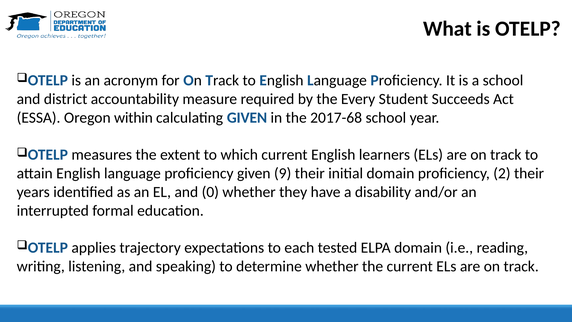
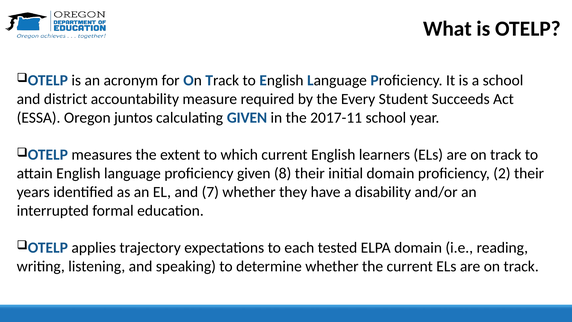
within: within -> juntos (133, 118)
2017-68: 2017-68 -> 2017-11 (336, 118)
9: 9 -> 8 (283, 173)
0: 0 -> 7 (210, 192)
